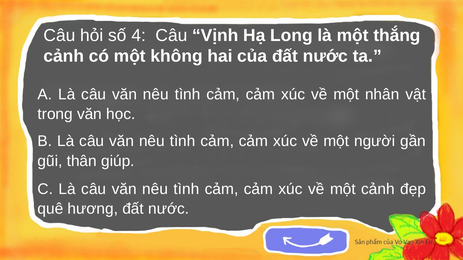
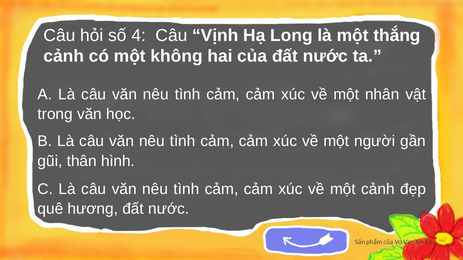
giúp: giúp -> hình (118, 161)
